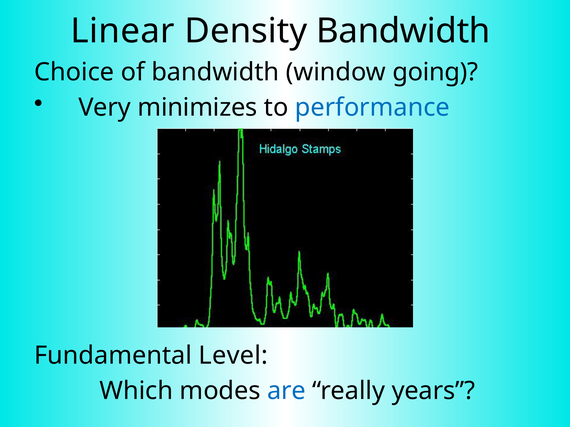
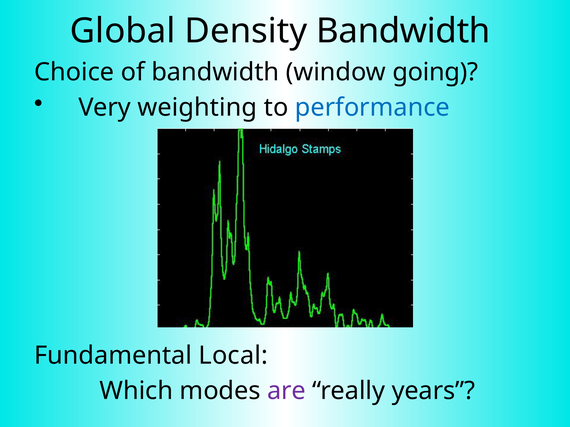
Linear: Linear -> Global (123, 31)
minimizes: minimizes -> weighting (197, 108)
Level: Level -> Local (233, 356)
are colour: blue -> purple (287, 391)
